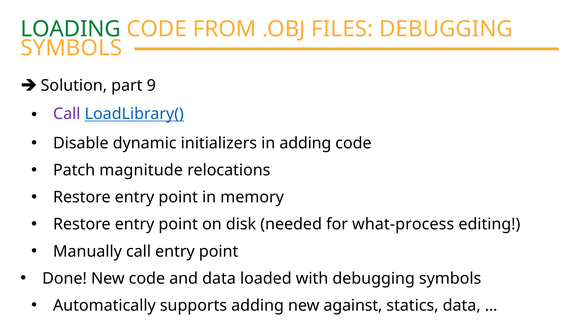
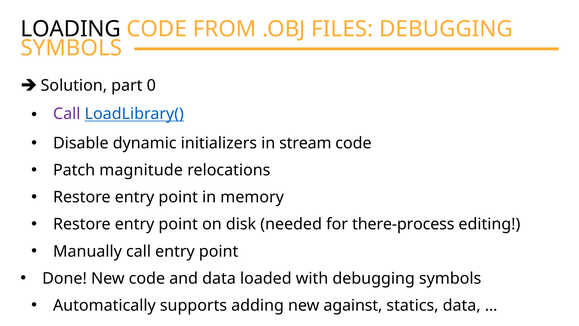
LOADING colour: green -> black (71, 29)
9: 9 -> 0 (151, 86)
in adding: adding -> stream (305, 143)
what-process: what-process -> there-process (403, 224)
